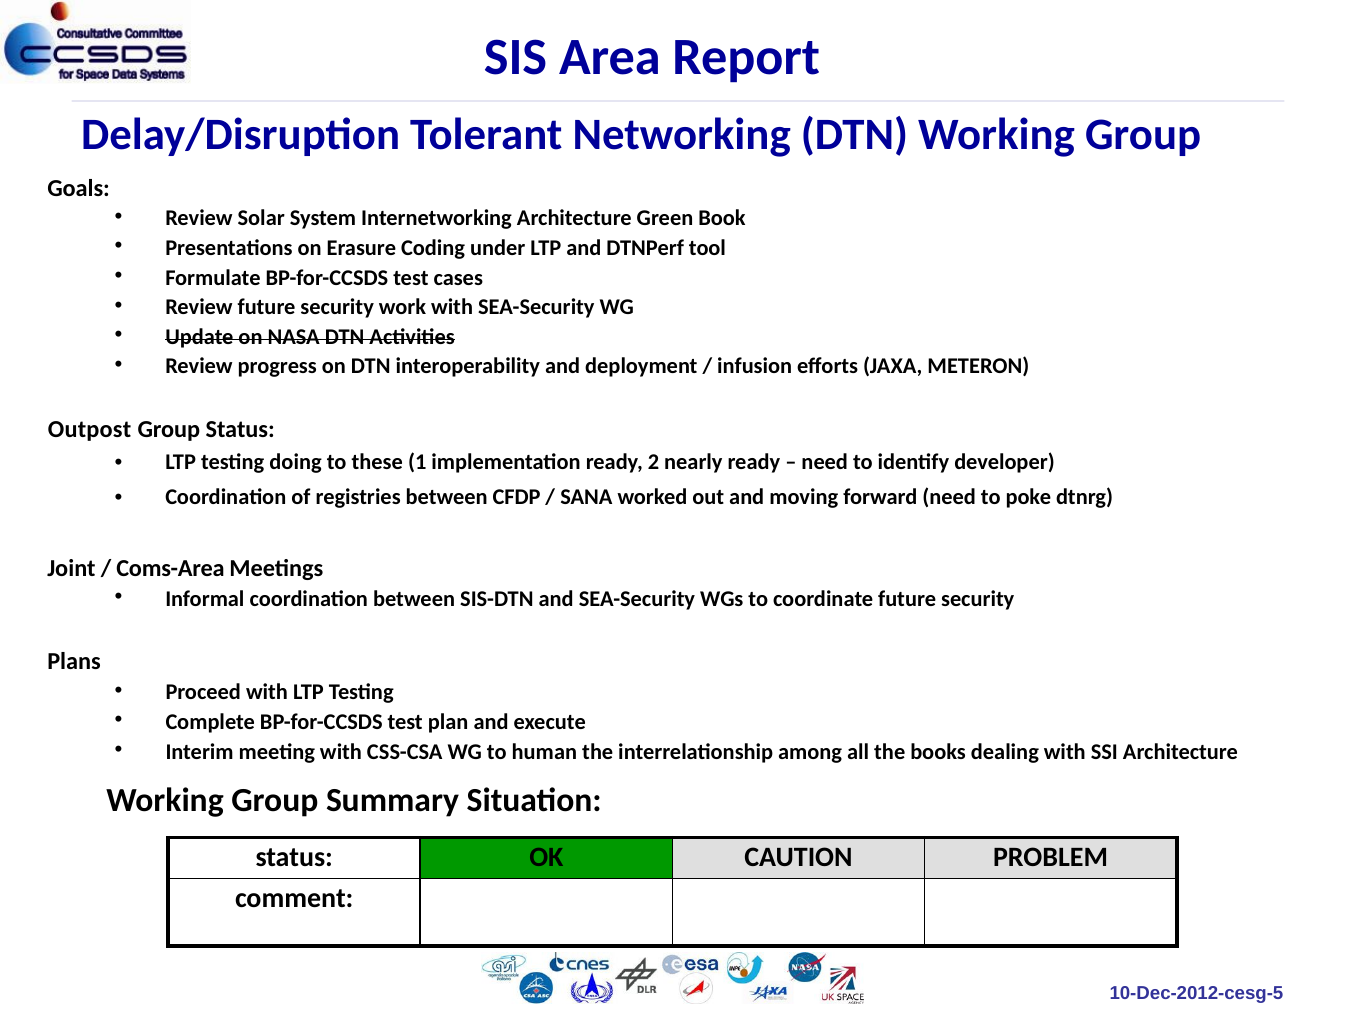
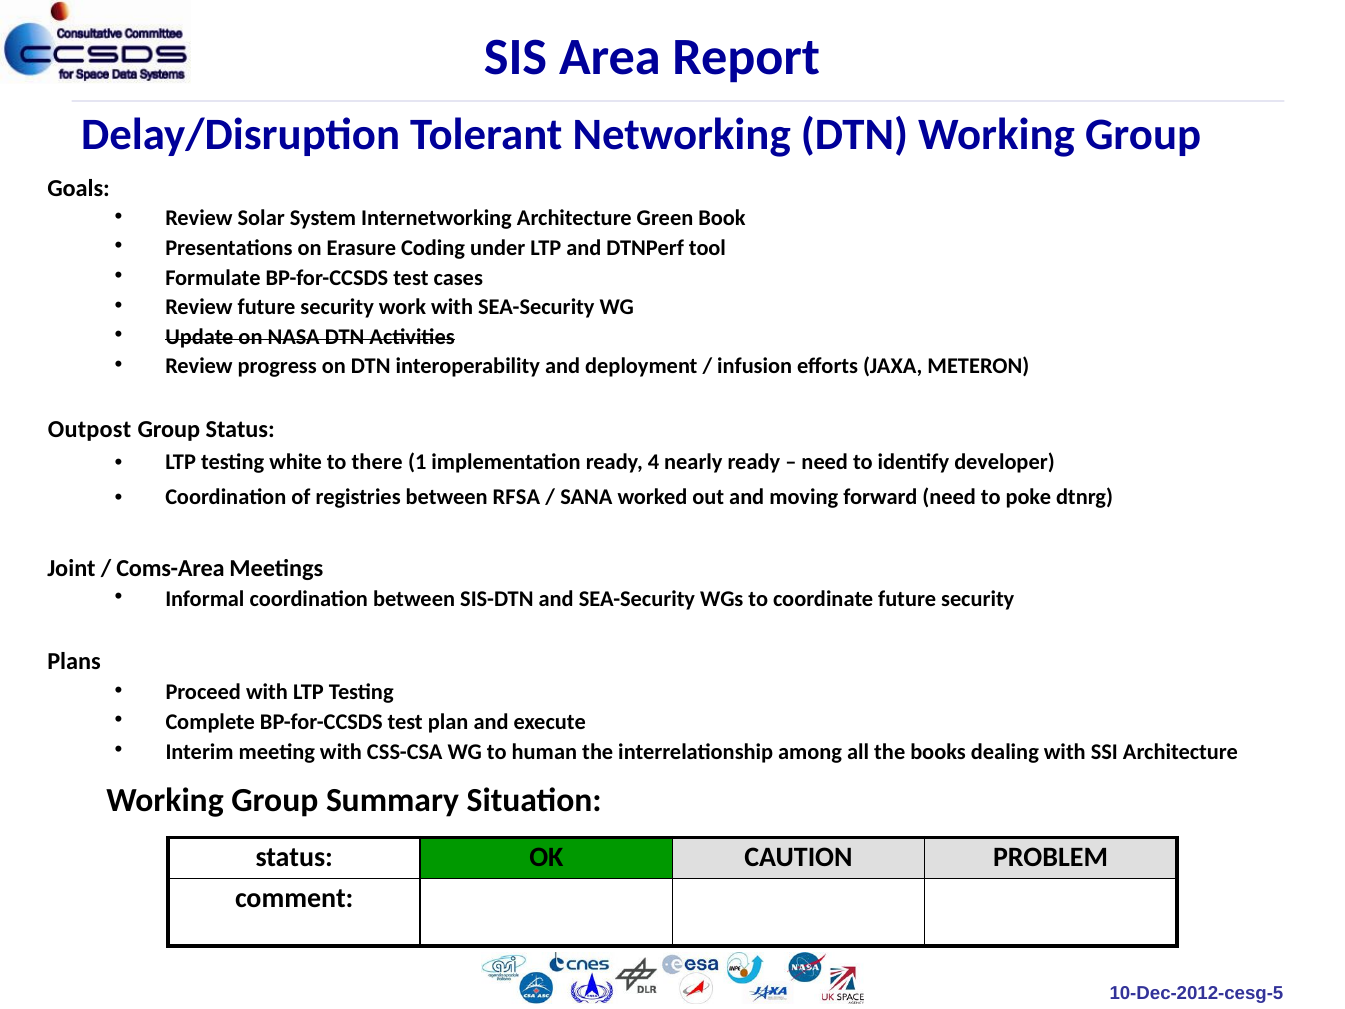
doing: doing -> white (296, 462)
these: these -> there (377, 462)
2: 2 -> 4 (653, 462)
CFDP: CFDP -> RFSA (516, 497)
